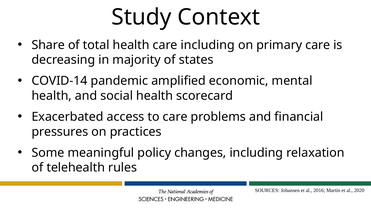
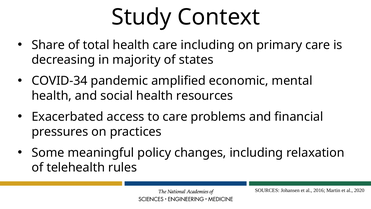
COVID-14: COVID-14 -> COVID-34 (60, 81)
scorecard: scorecard -> resources (205, 96)
